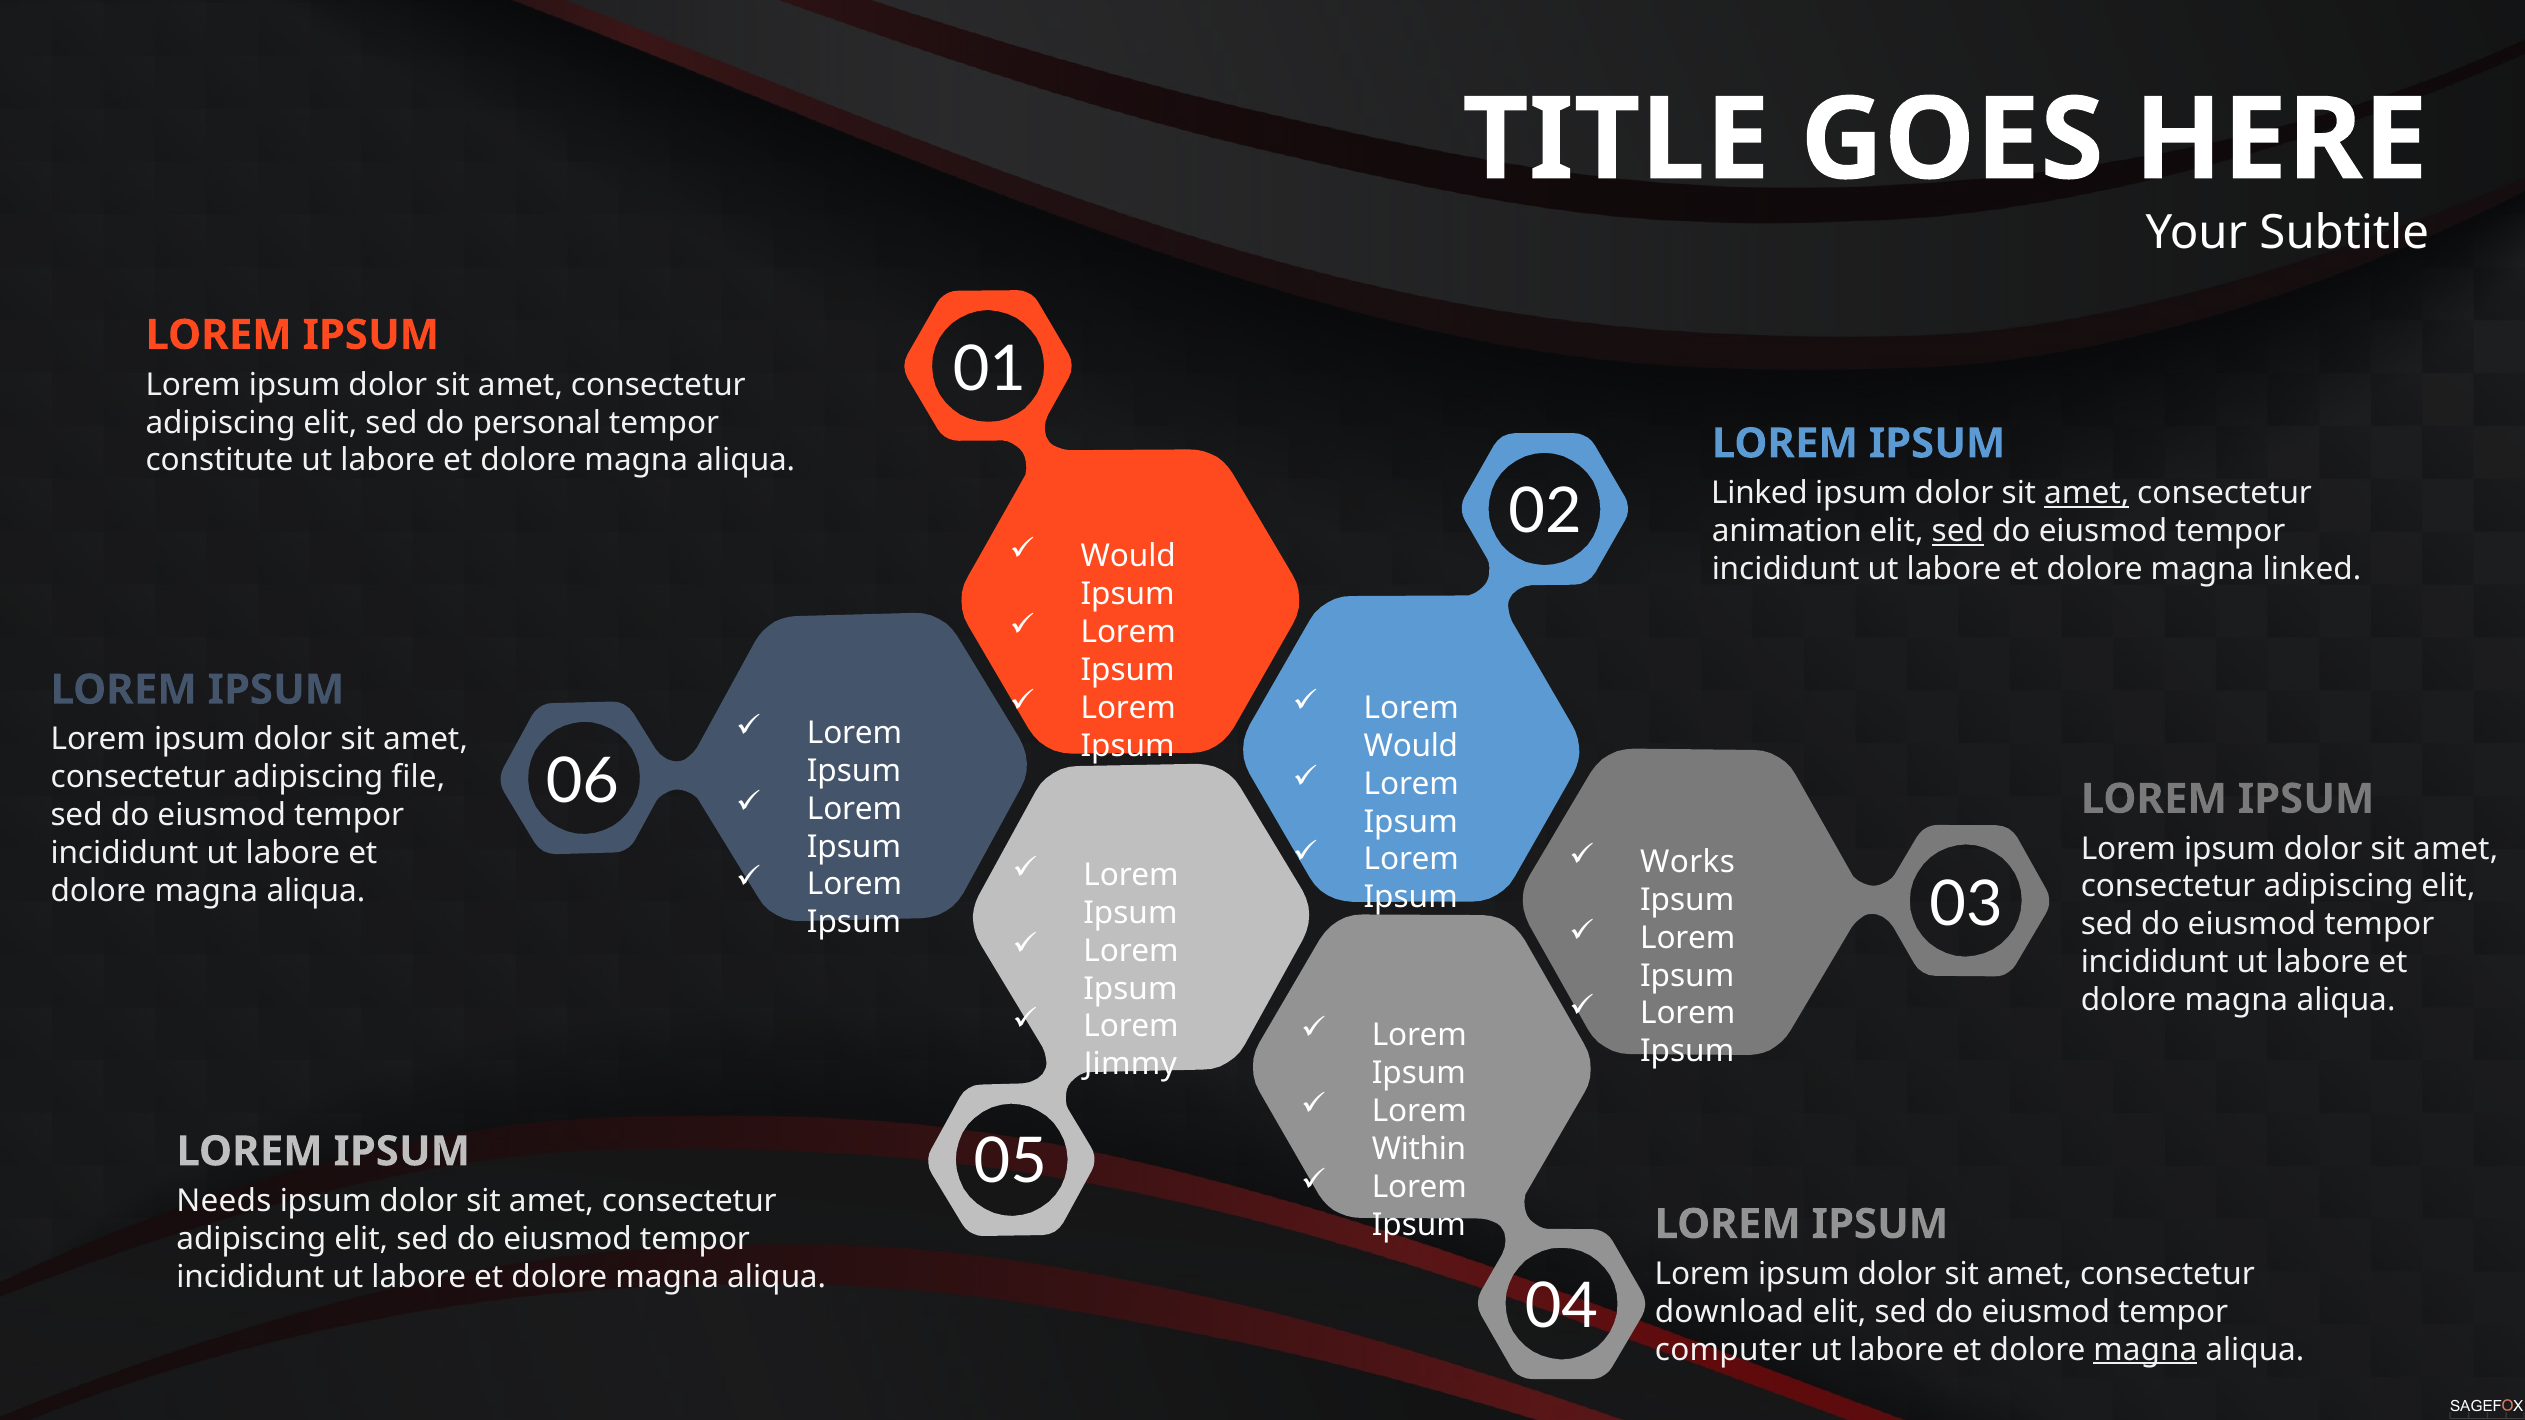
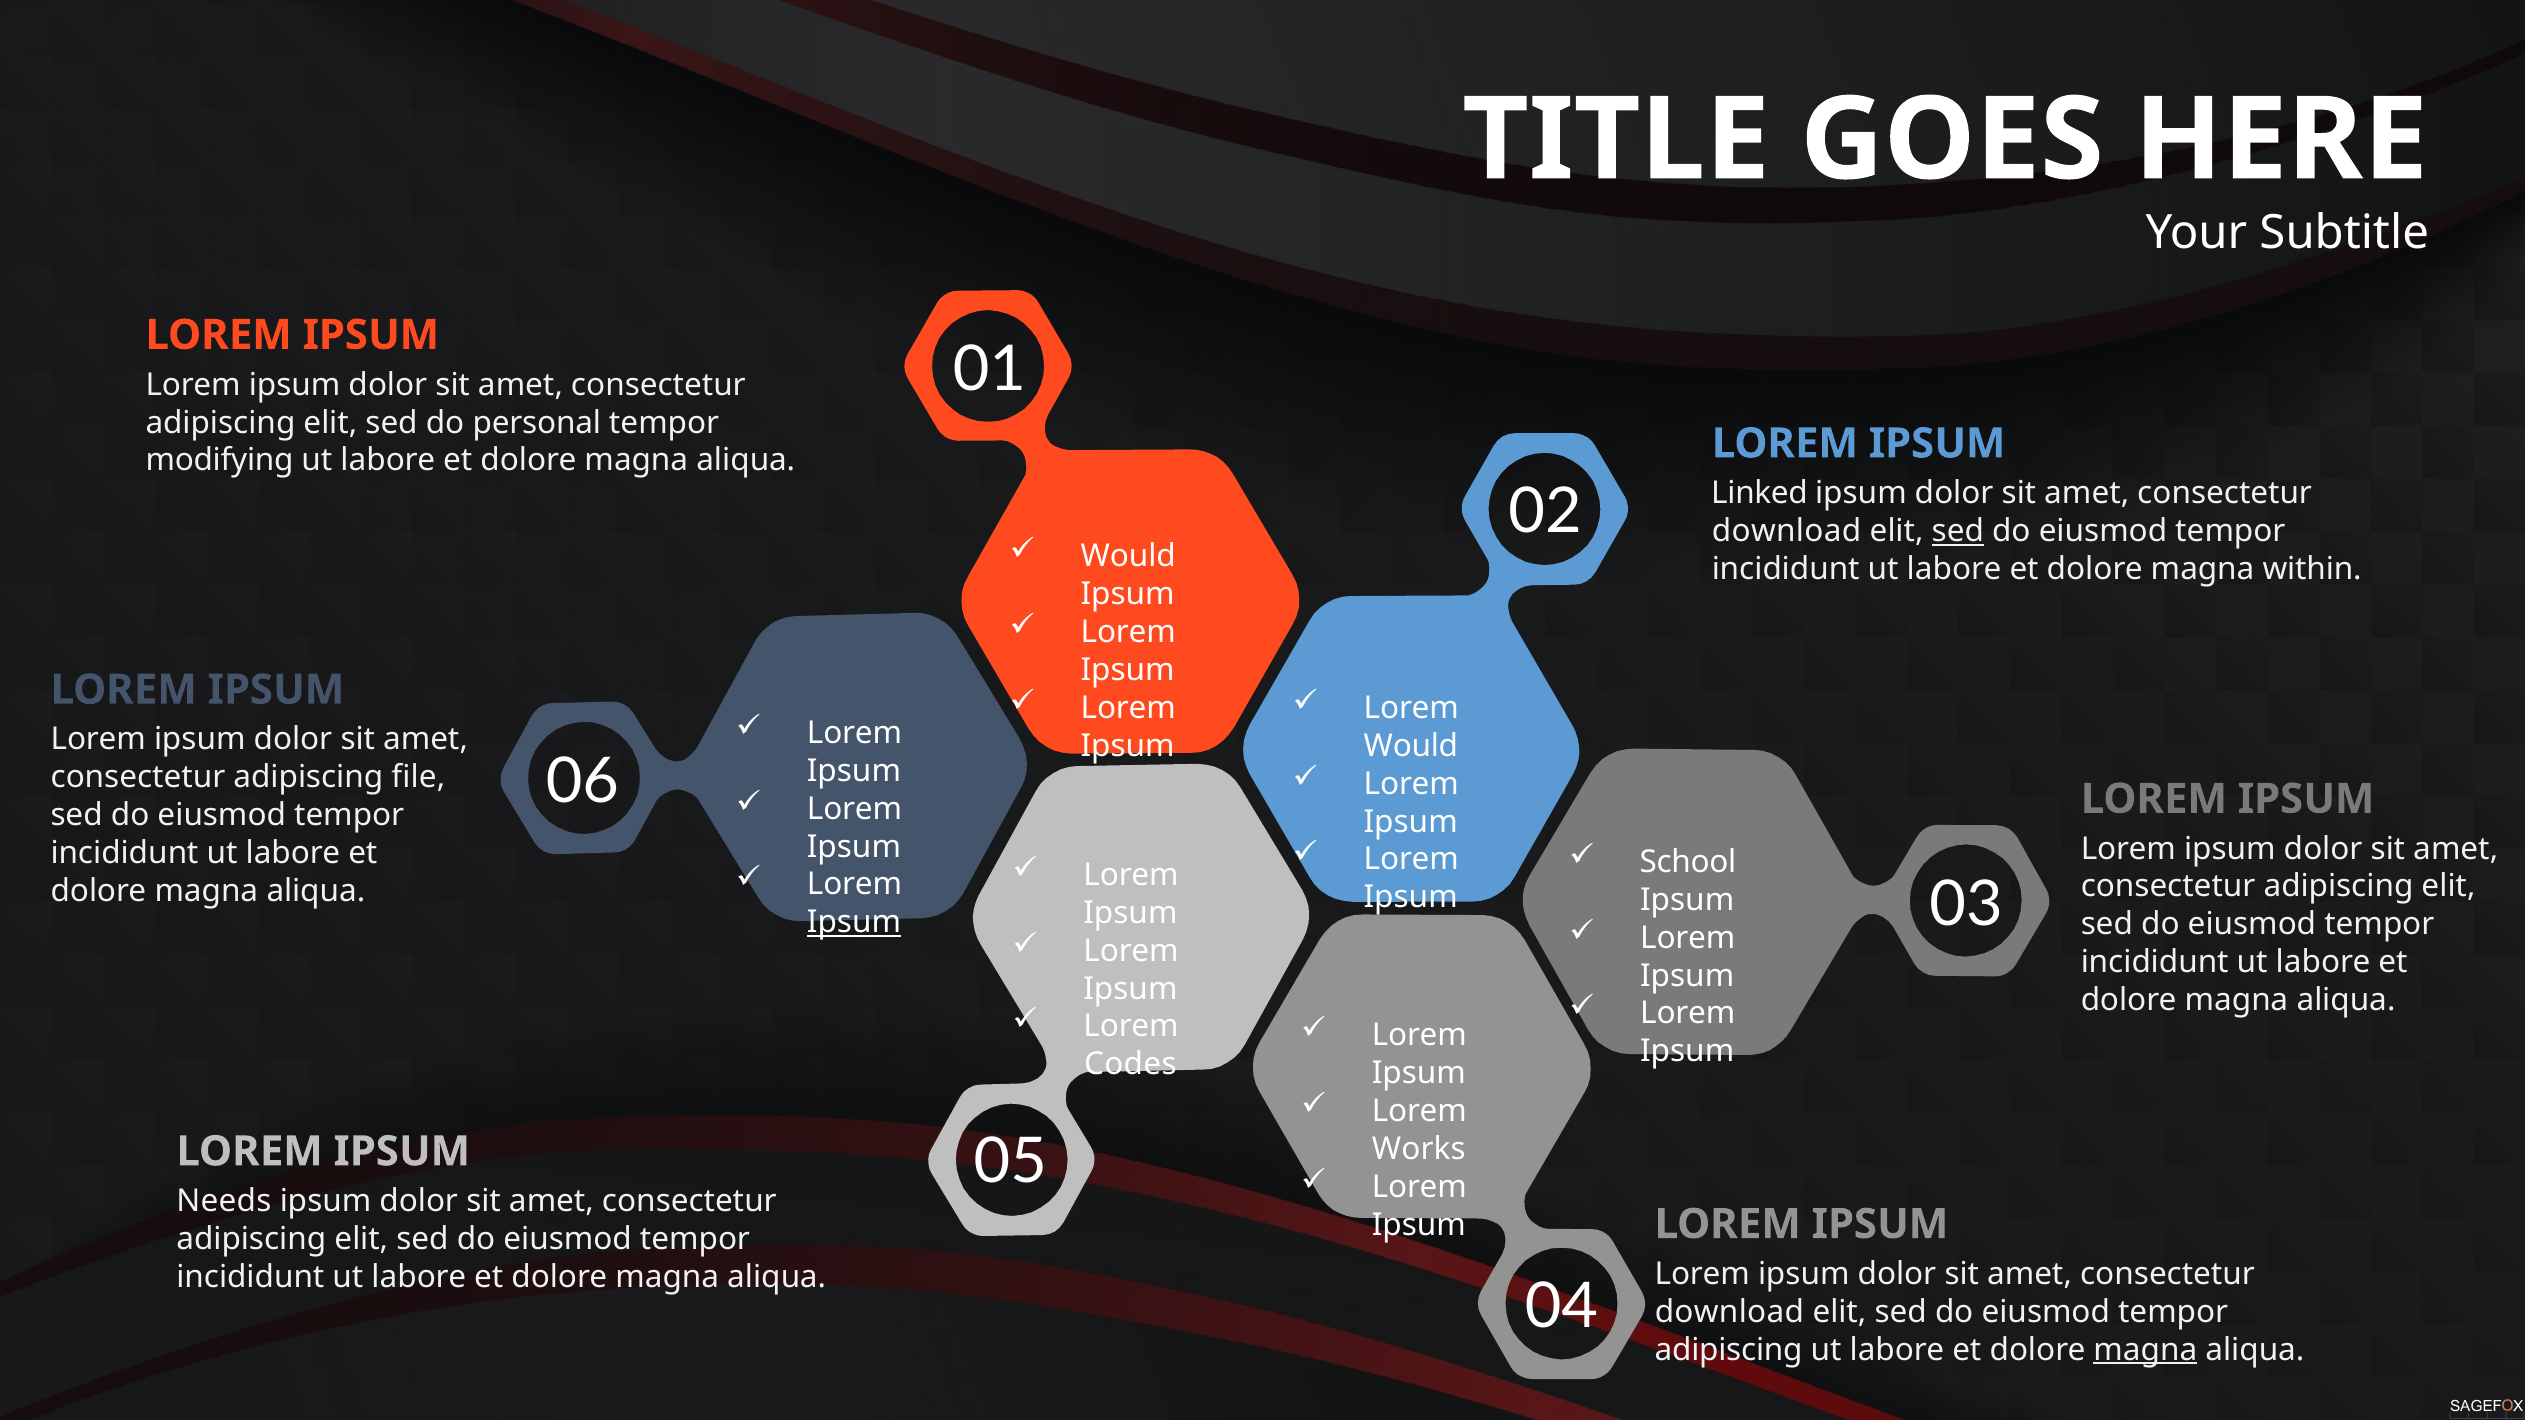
constitute: constitute -> modifying (220, 461)
amet underline: present -> none (2087, 493)
animation: animation -> download (1787, 531)
magna linked: linked -> within (2312, 569)
Works: Works -> School (1688, 862)
Ipsum underline: none -> present (854, 923)
Jimmy: Jimmy -> Codes (1130, 1065)
Within: Within -> Works (1419, 1149)
computer: computer -> adipiscing (1729, 1350)
